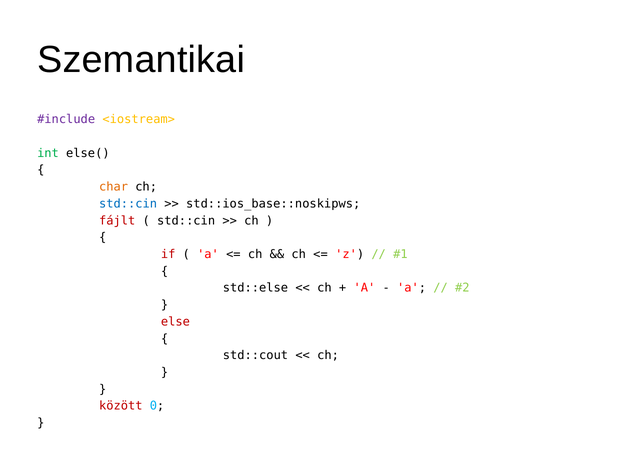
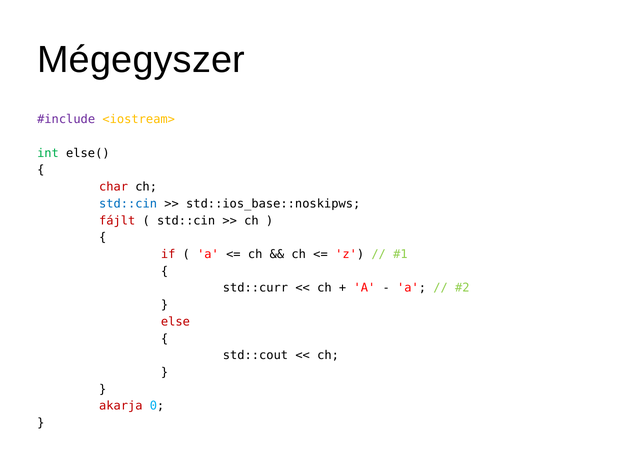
Szemantikai: Szemantikai -> Mégegyszer (141, 60)
char colour: orange -> red (114, 187)
std::else: std::else -> std::curr (255, 288)
között: között -> akarja (121, 406)
